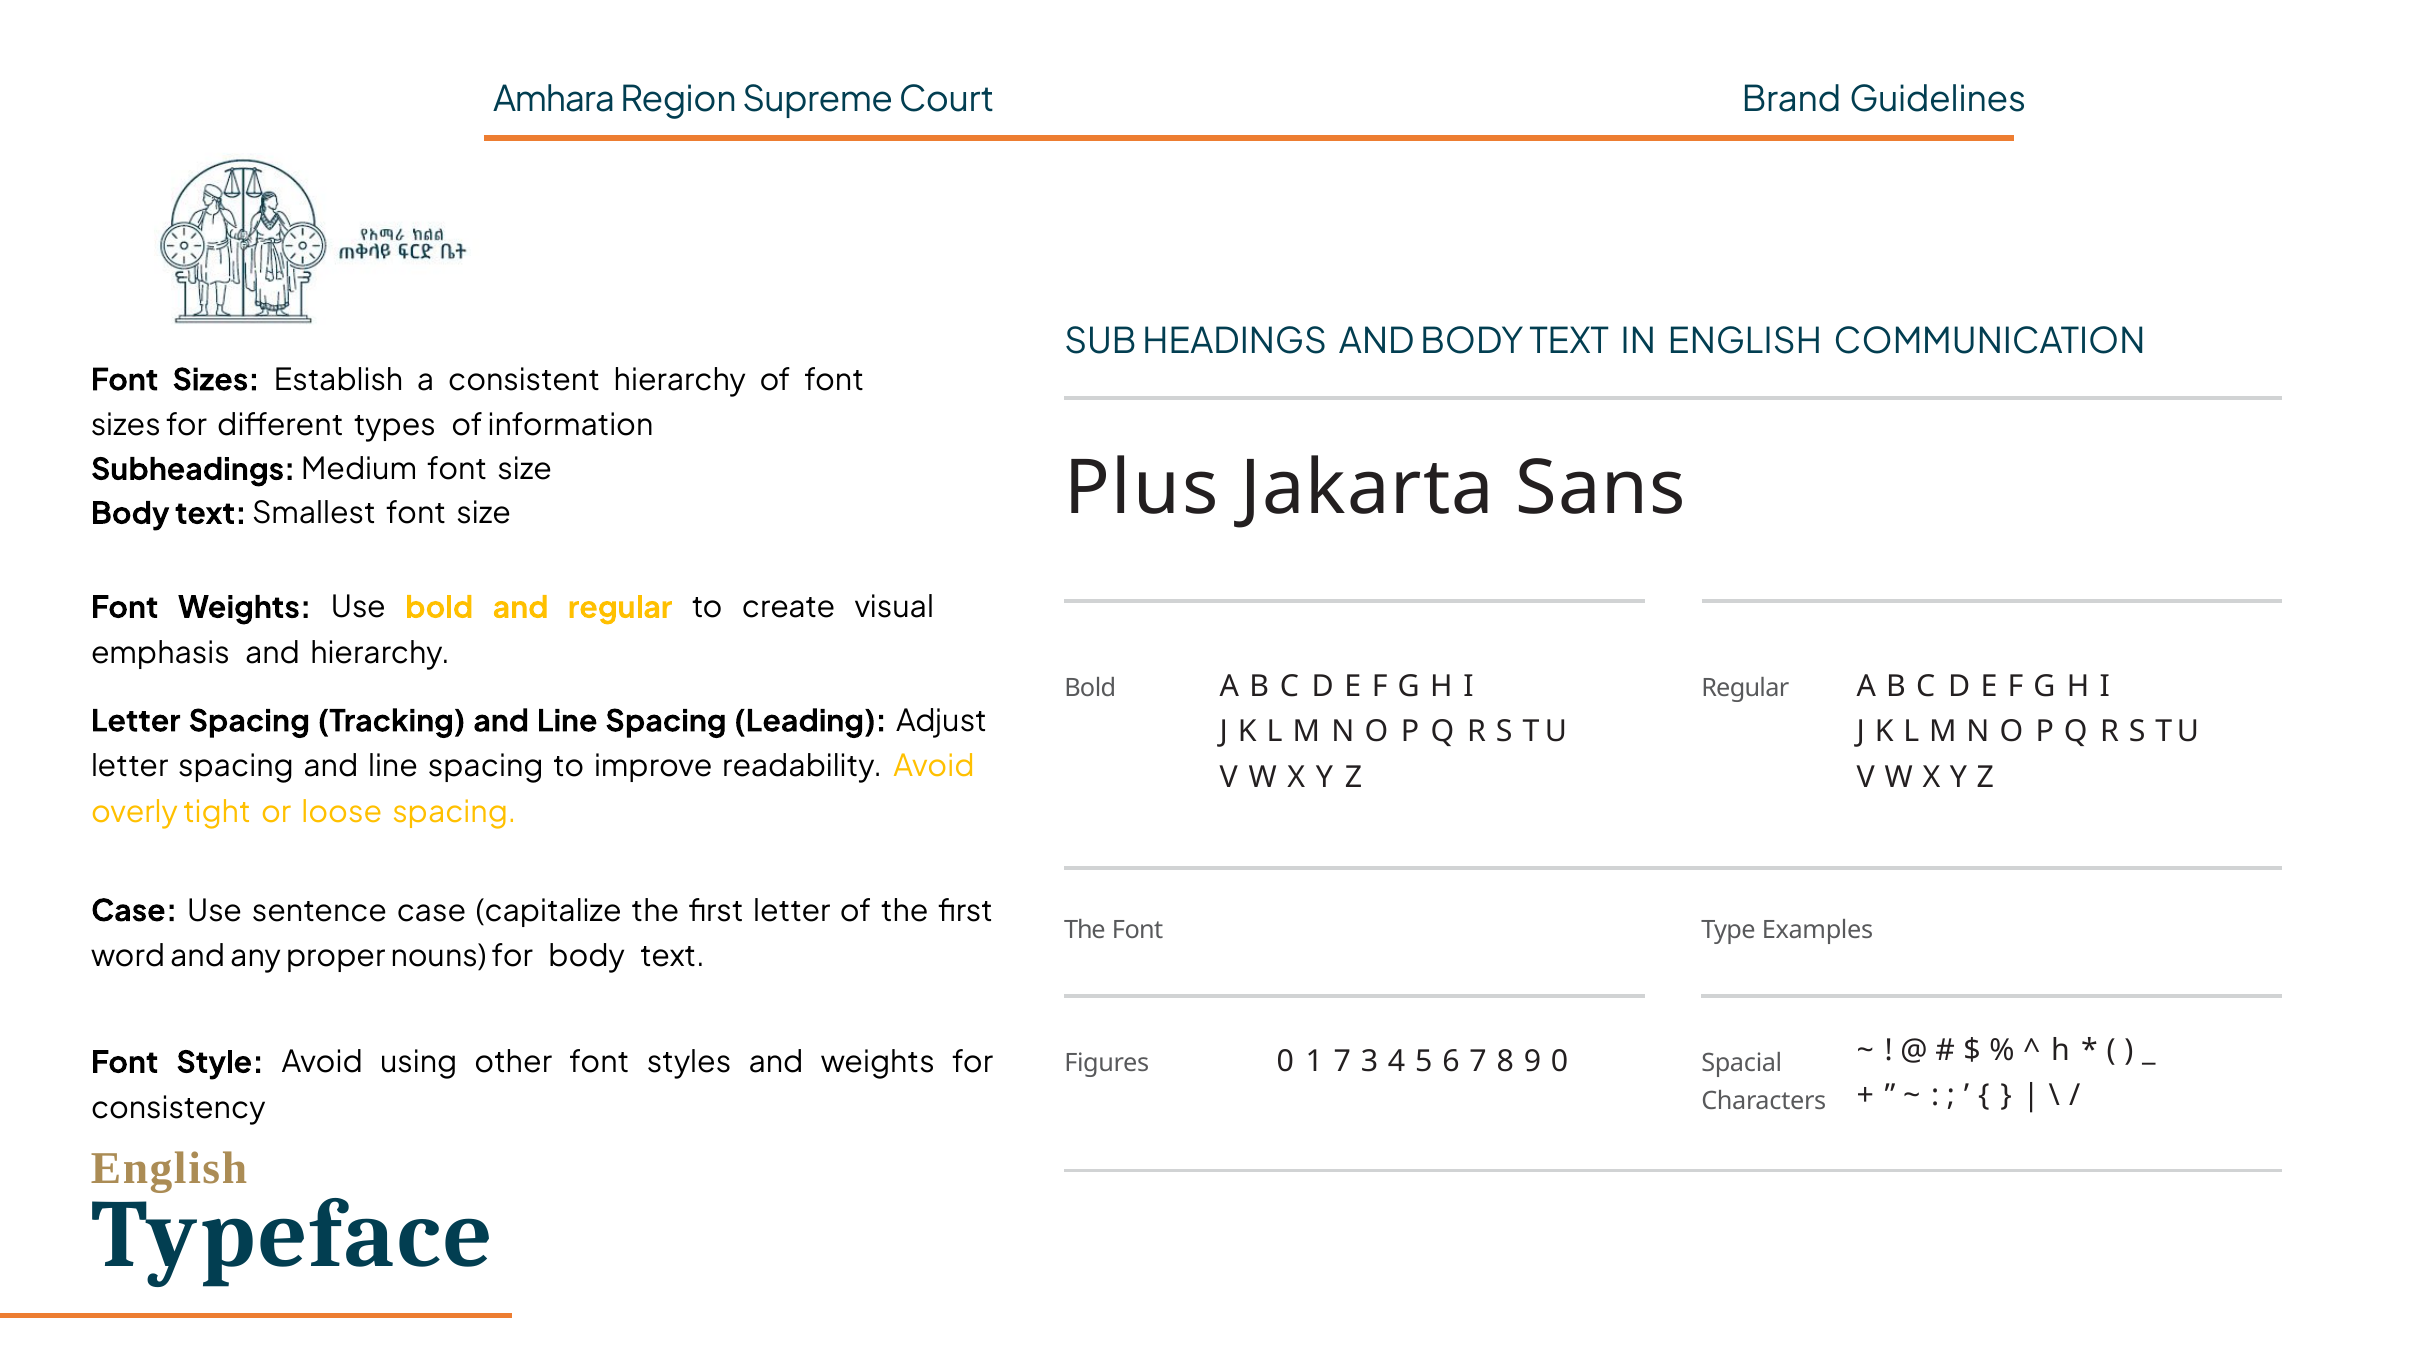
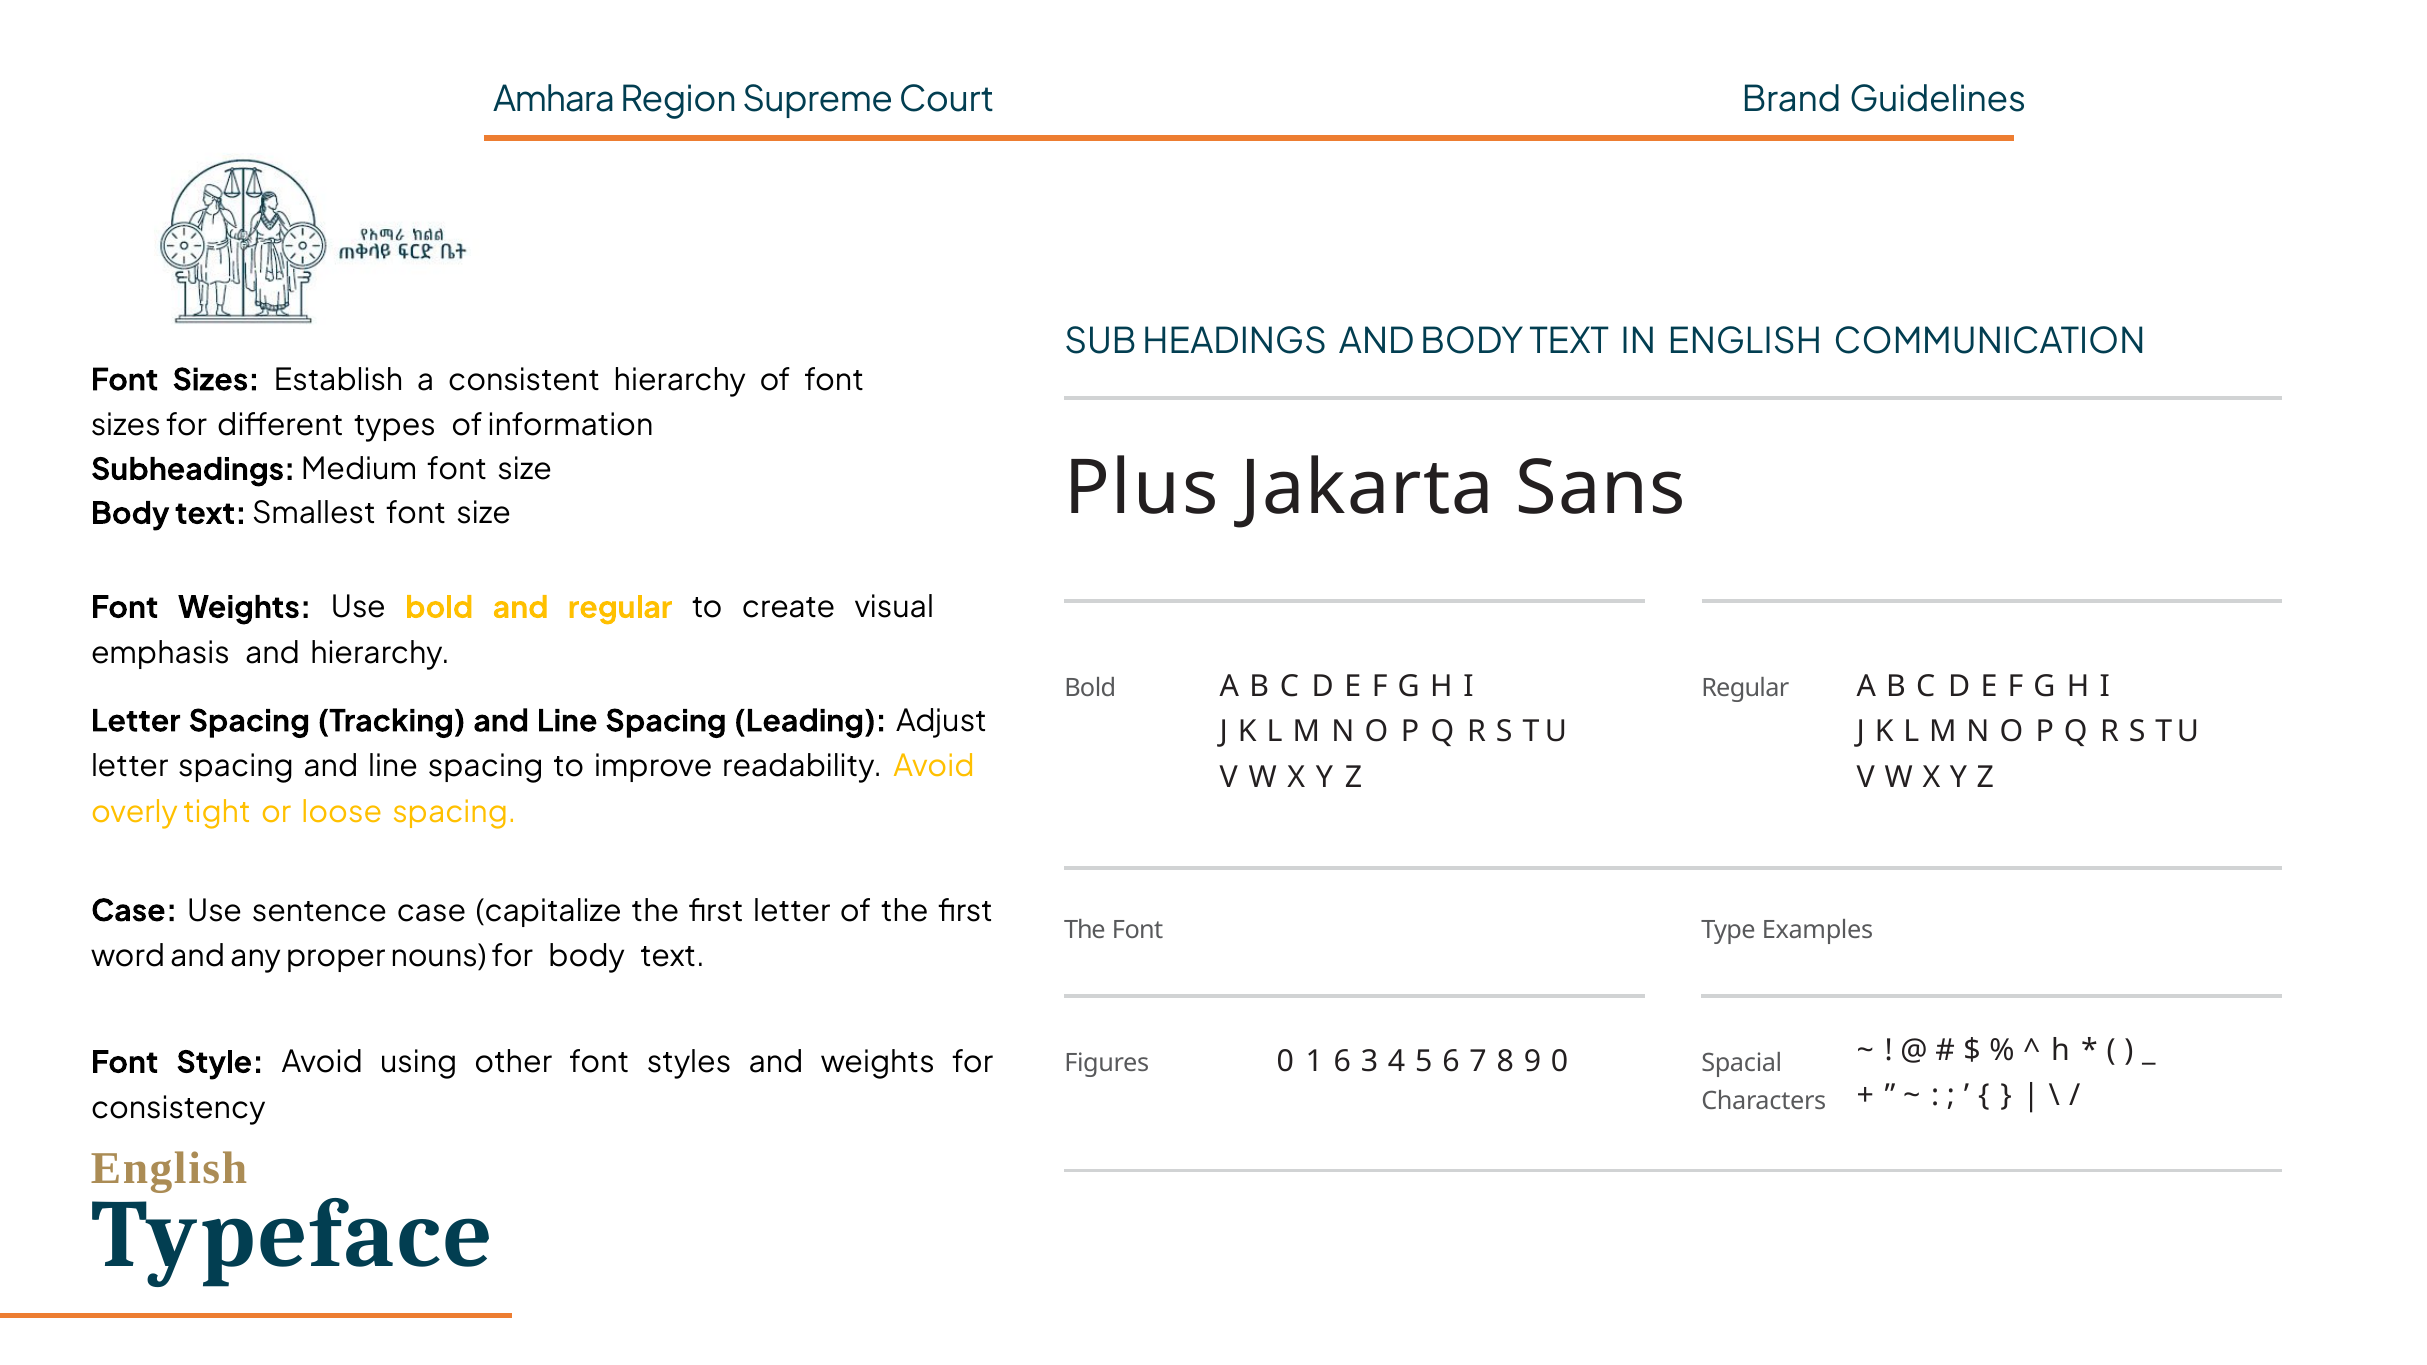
1 7: 7 -> 6 (1342, 1062)
